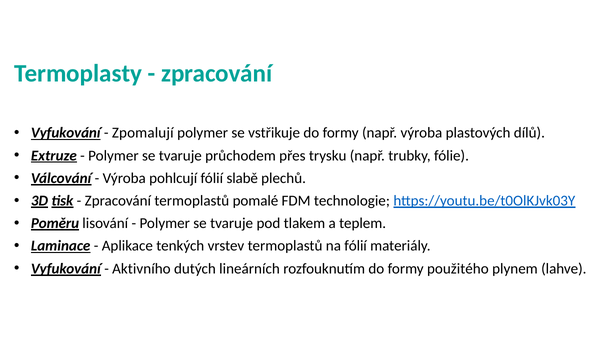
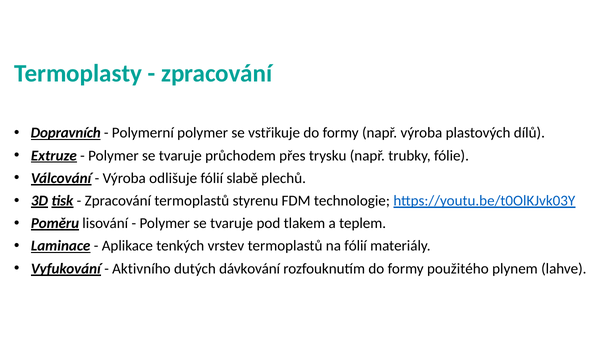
Vyfukování: Vyfukování -> Dopravních (66, 133)
Zpomalují: Zpomalují -> Polymerní (143, 133)
pohlcují: pohlcují -> odlišuje (173, 178)
pomalé: pomalé -> styrenu (255, 201)
lineárních: lineárních -> dávkování (250, 268)
